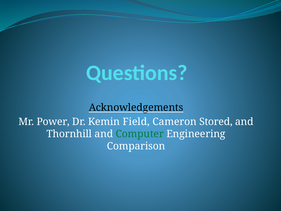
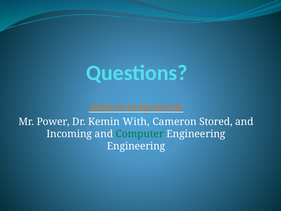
Acknowledgements colour: black -> orange (136, 107)
Field: Field -> With (136, 122)
Thornhill: Thornhill -> Incoming (69, 134)
Comparison: Comparison -> Engineering (136, 146)
